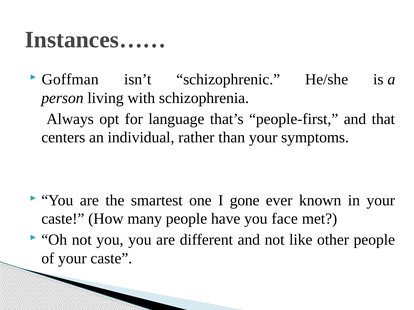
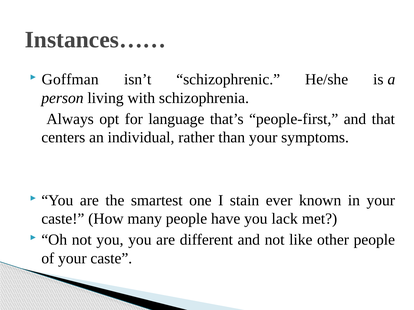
gone: gone -> stain (245, 201)
face: face -> lack (285, 219)
